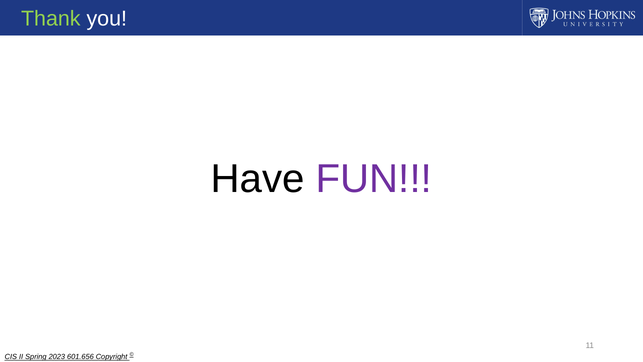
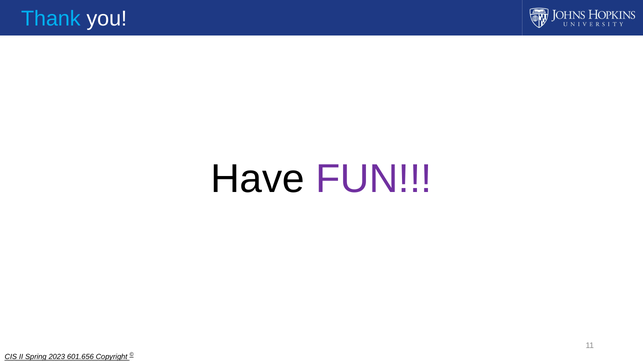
Thank colour: light green -> light blue (51, 19)
